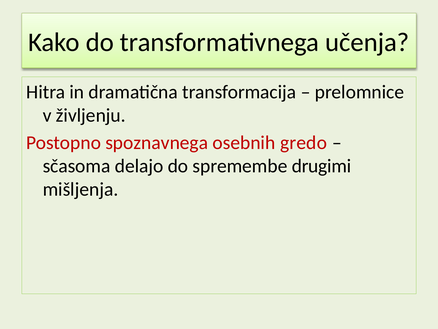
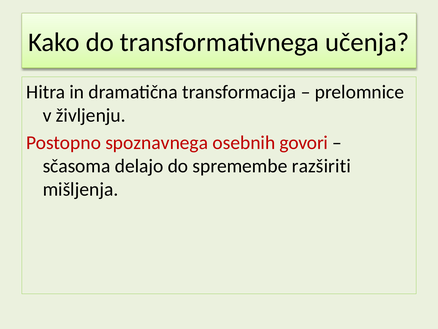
gredo: gredo -> govori (304, 143)
drugimi: drugimi -> razširiti (321, 166)
